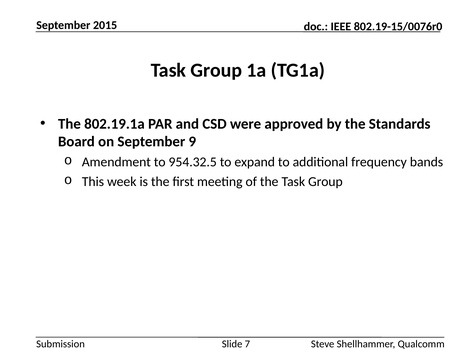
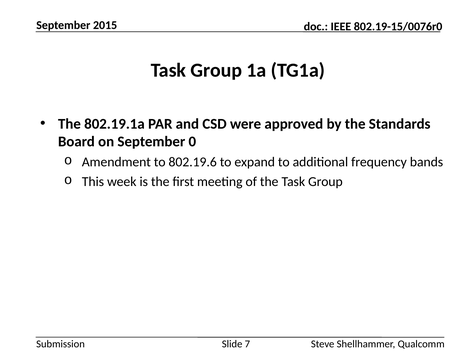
9: 9 -> 0 (192, 142)
954.32.5: 954.32.5 -> 802.19.6 (193, 162)
